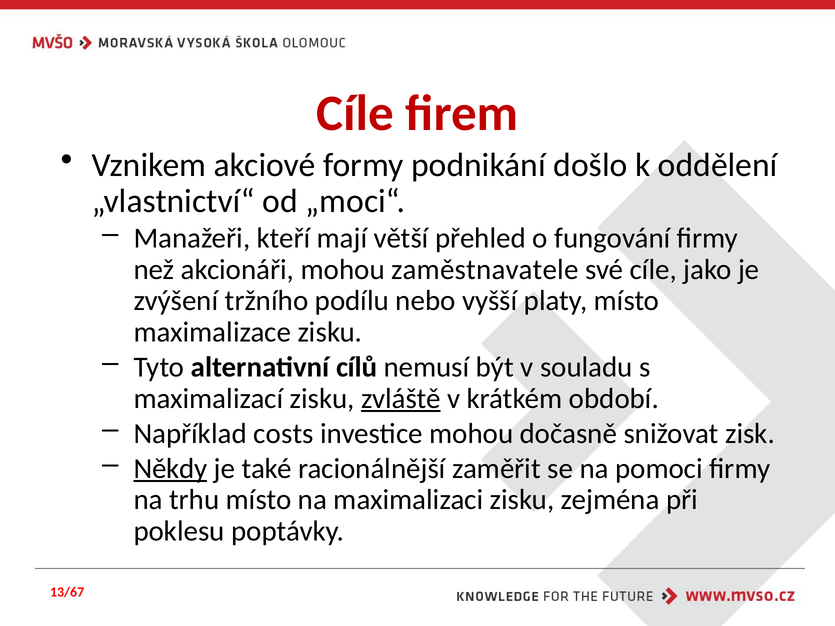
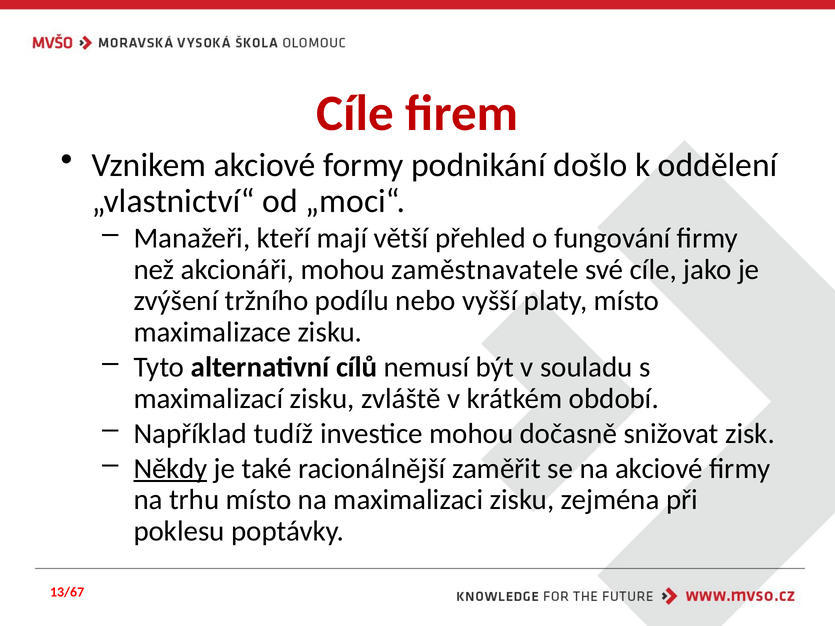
zvláště underline: present -> none (401, 399)
costs: costs -> tudíž (283, 434)
na pomoci: pomoci -> akciové (659, 469)
